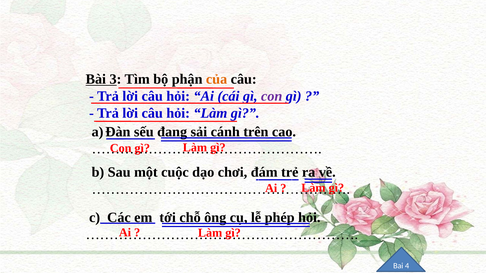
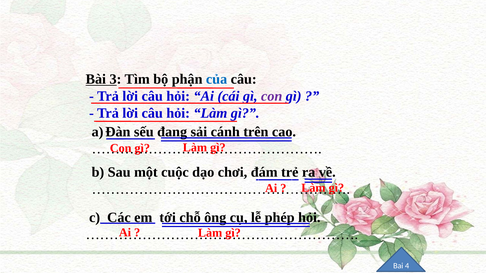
của colour: orange -> blue (217, 79)
